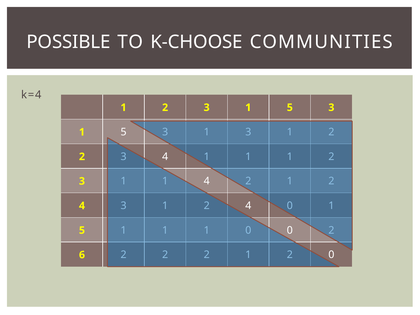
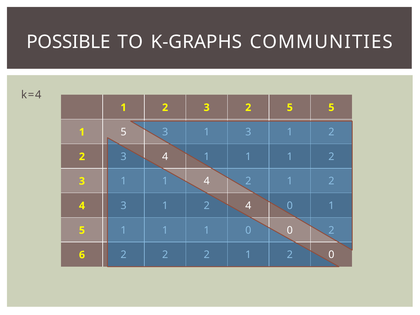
K-CHOOSE: K-CHOOSE -> K-GRAPHS (196, 42)
1: 1 -> 2 (248, 108)
3: 3 -> 5 (331, 108)
